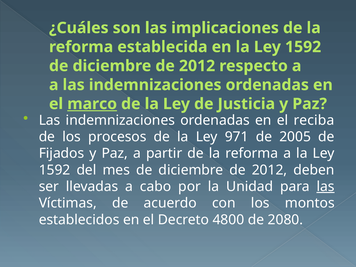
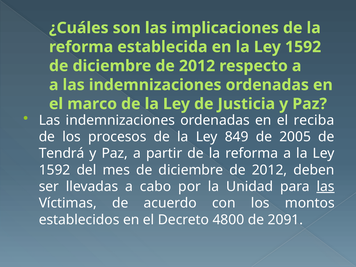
marco underline: present -> none (92, 104)
971: 971 -> 849 (237, 137)
Fijados: Fijados -> Tendrá (62, 153)
2080: 2080 -> 2091 (285, 220)
